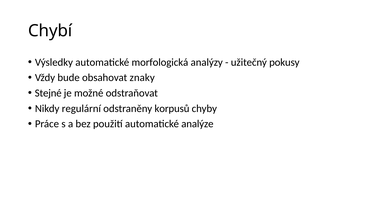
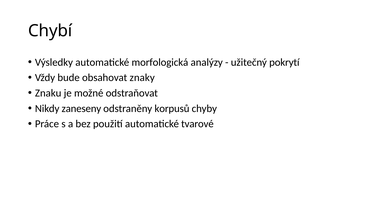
pokusy: pokusy -> pokrytí (284, 62)
Stejné: Stejné -> Znaku (48, 93)
regulární: regulární -> zaneseny (81, 109)
analýze: analýze -> tvarové (197, 124)
